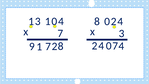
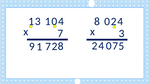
4: 4 -> 5 (121, 46)
